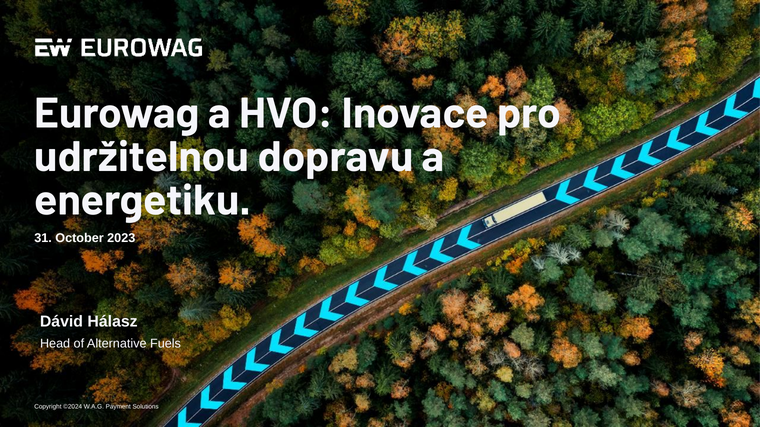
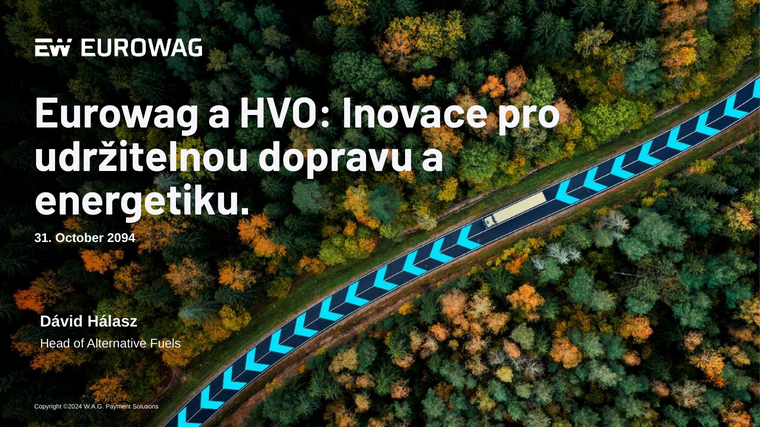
2023: 2023 -> 2094 (121, 238)
